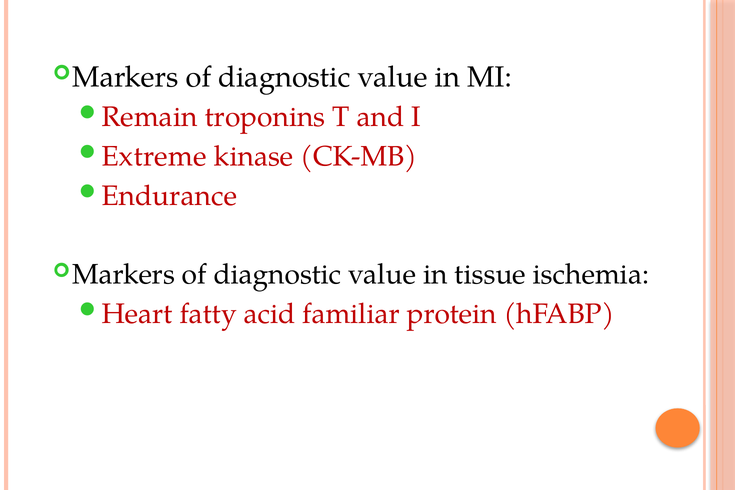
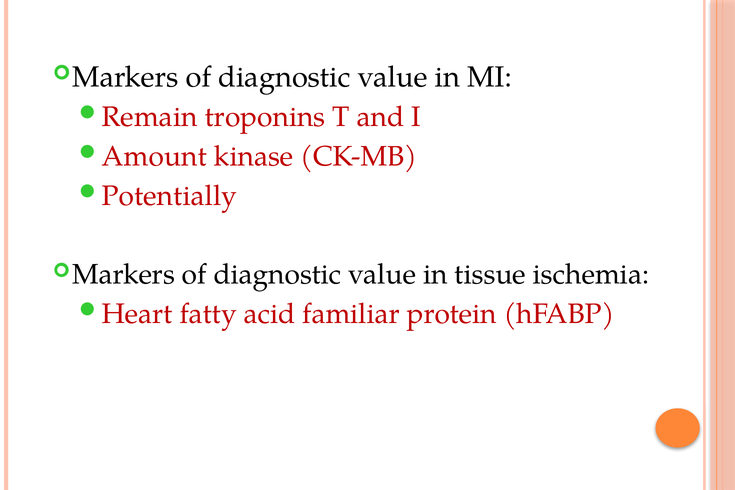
Extreme: Extreme -> Amount (154, 156)
Endurance: Endurance -> Potentially (169, 196)
